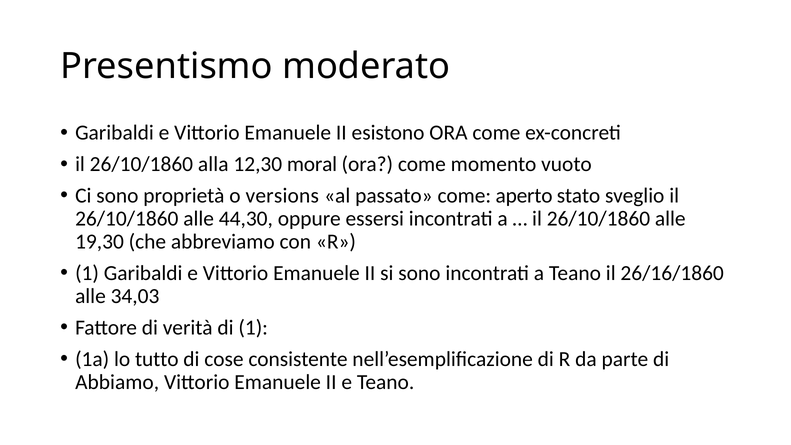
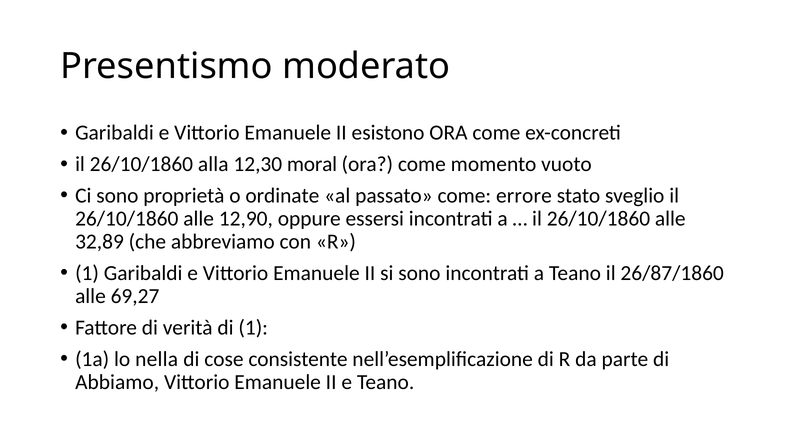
versions: versions -> ordinate (282, 196)
aperto: aperto -> errore (524, 196)
44,30: 44,30 -> 12,90 (246, 219)
19,30: 19,30 -> 32,89 (100, 242)
26/16/1860: 26/16/1860 -> 26/87/1860 (672, 273)
34,03: 34,03 -> 69,27 (135, 296)
tutto: tutto -> nella (157, 359)
